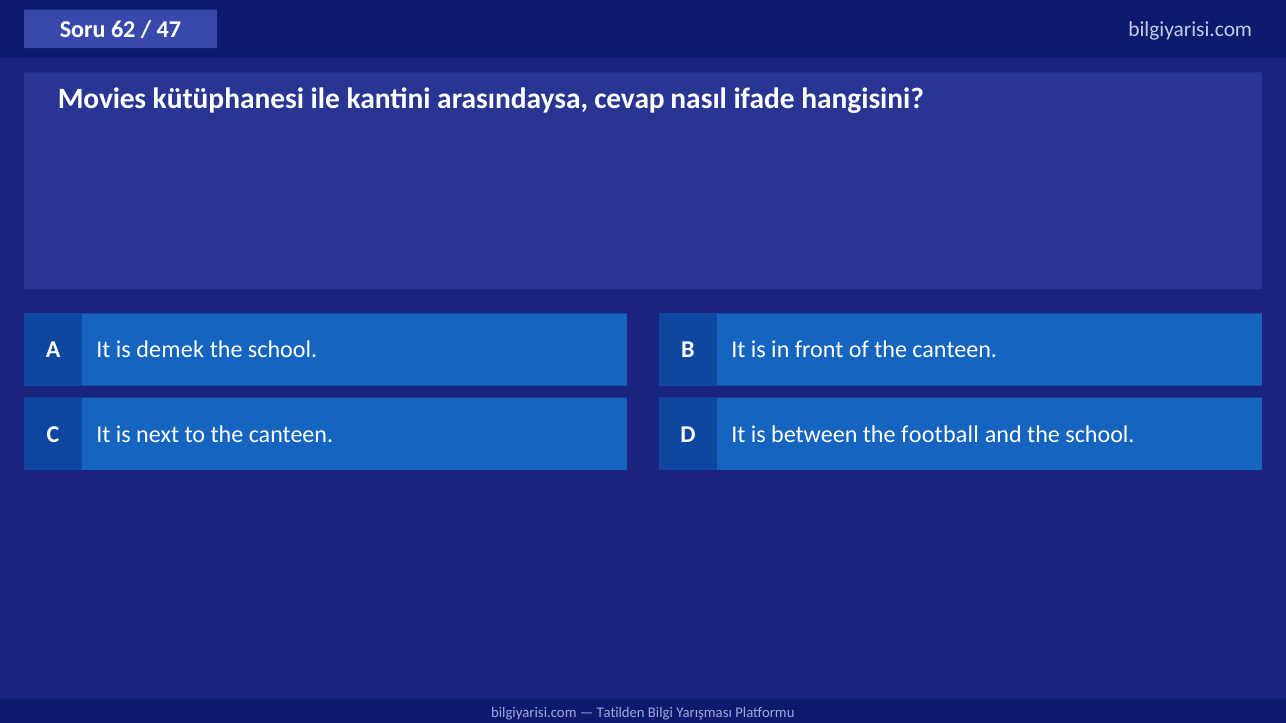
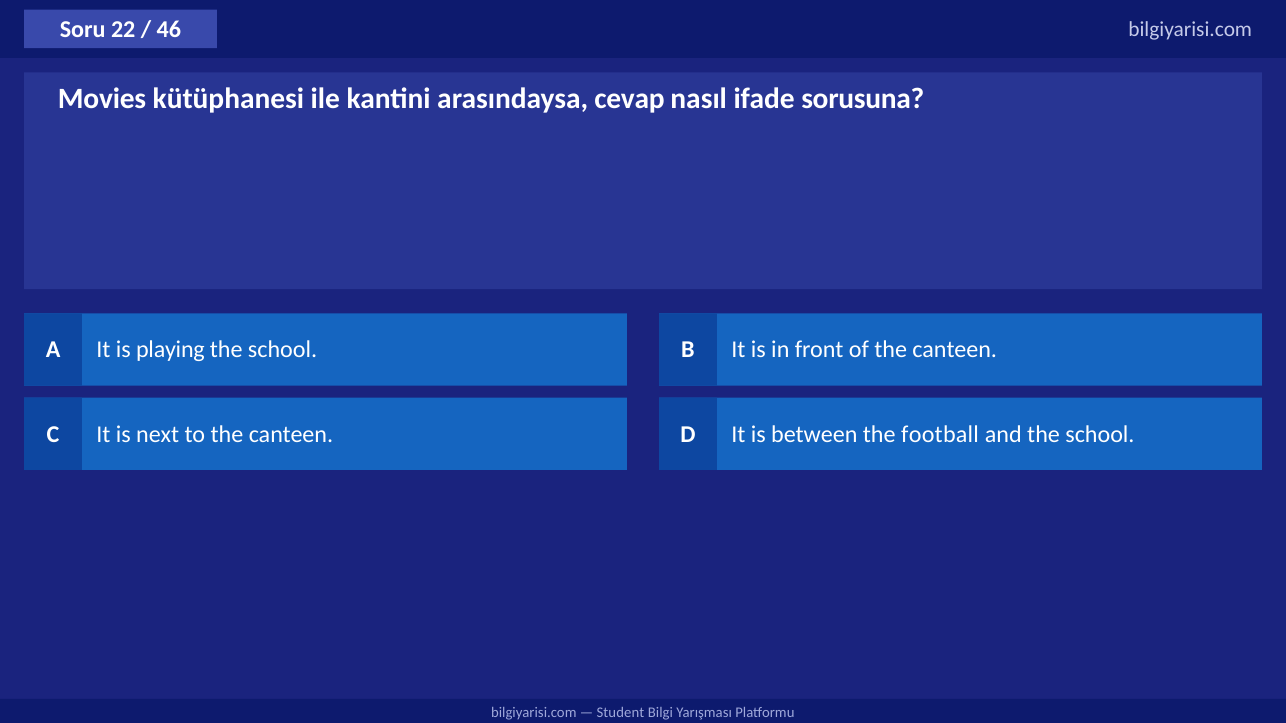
62: 62 -> 22 (123, 29)
47: 47 -> 46 (169, 29)
hangisini: hangisini -> sorusuna (863, 99)
demek: demek -> playing (170, 350)
Tatilden: Tatilden -> Student (620, 713)
